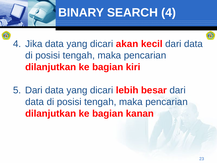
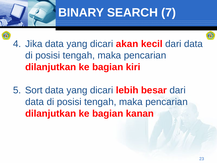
SEARCH 4: 4 -> 7 (169, 13)
Dari: Dari -> Sort (34, 90)
